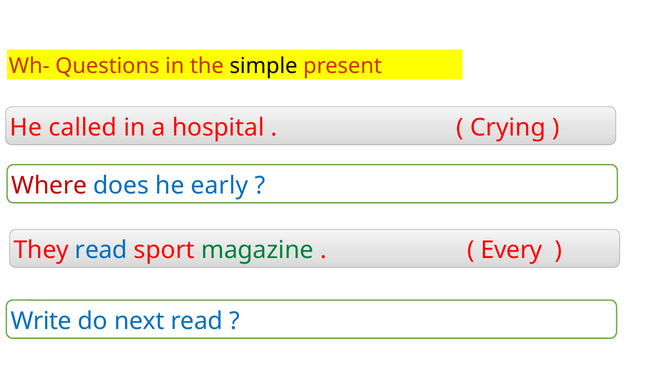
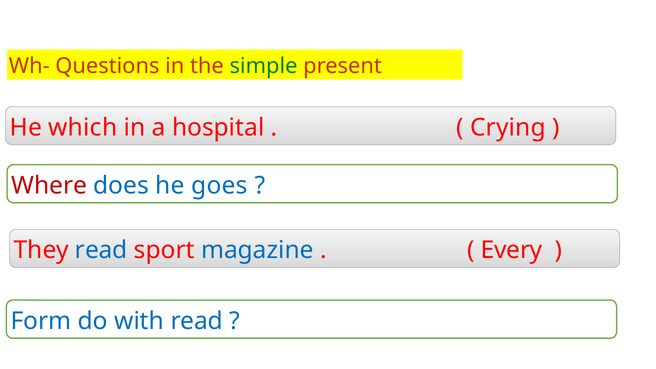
simple colour: black -> green (264, 66)
called: called -> which (83, 127)
early: early -> goes (219, 185)
magazine colour: green -> blue (257, 250)
Write: Write -> Form (41, 321)
next: next -> with (139, 321)
